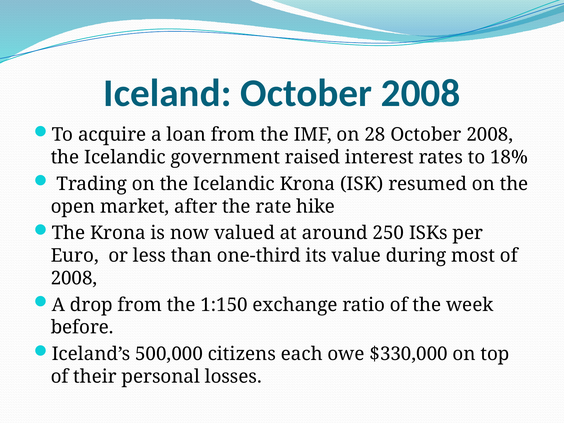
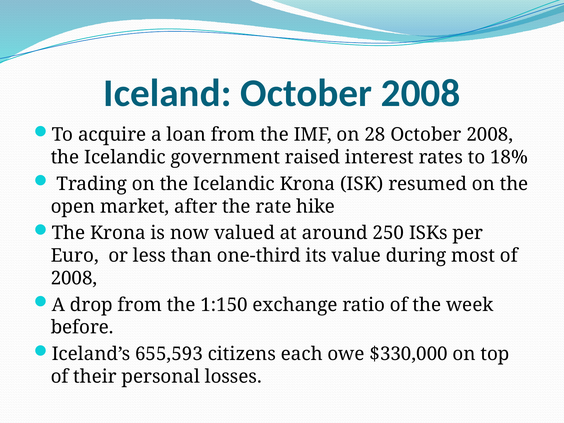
500,000: 500,000 -> 655,593 (169, 354)
